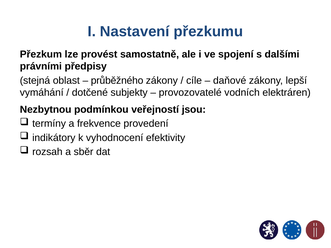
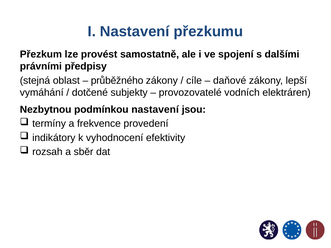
podmínkou veřejností: veřejností -> nastavení (155, 110)
